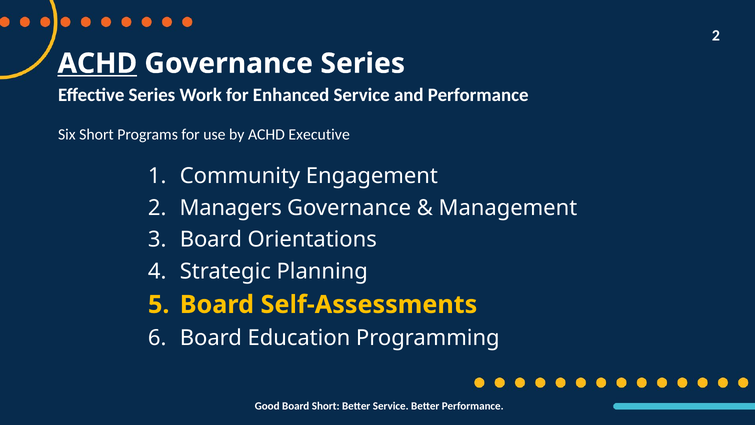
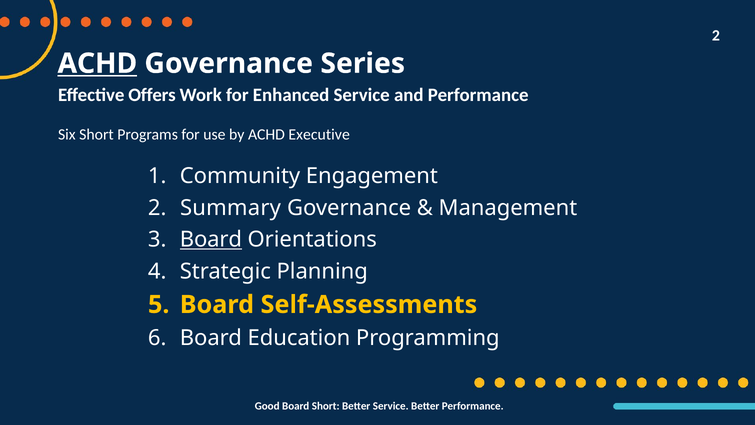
Effective Series: Series -> Offers (152, 95)
Managers: Managers -> Summary (230, 208)
Board underline: none -> present (211, 239)
